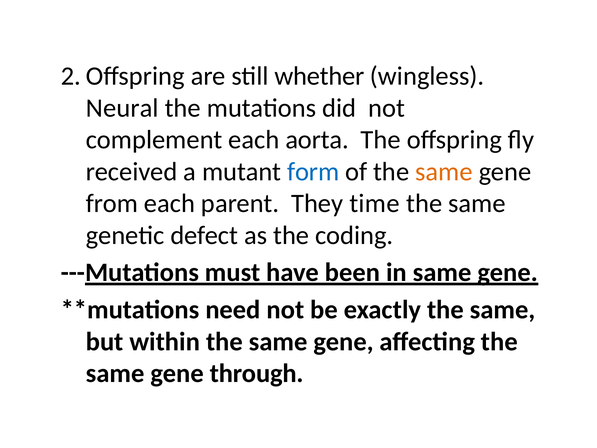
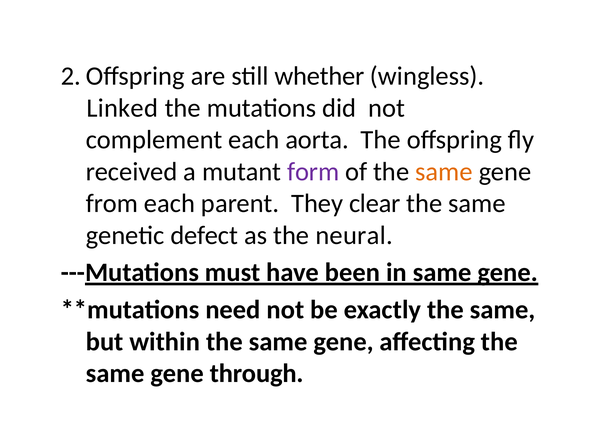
Neural: Neural -> Linked (122, 108)
form colour: blue -> purple (313, 172)
time: time -> clear (375, 203)
coding: coding -> neural (354, 235)
